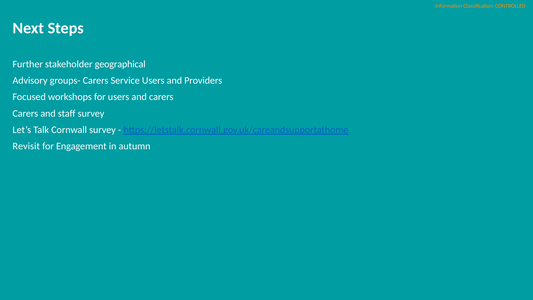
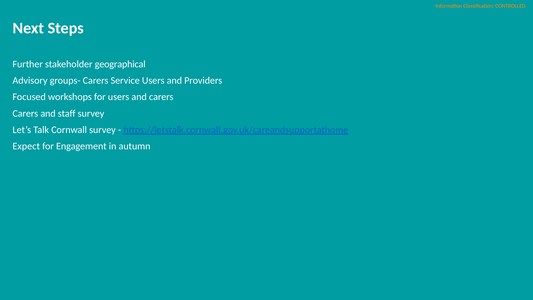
Revisit: Revisit -> Expect (26, 146)
